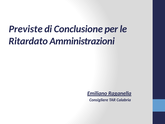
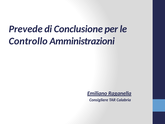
Previste: Previste -> Prevede (26, 29)
Ritardato: Ritardato -> Controllo (28, 41)
